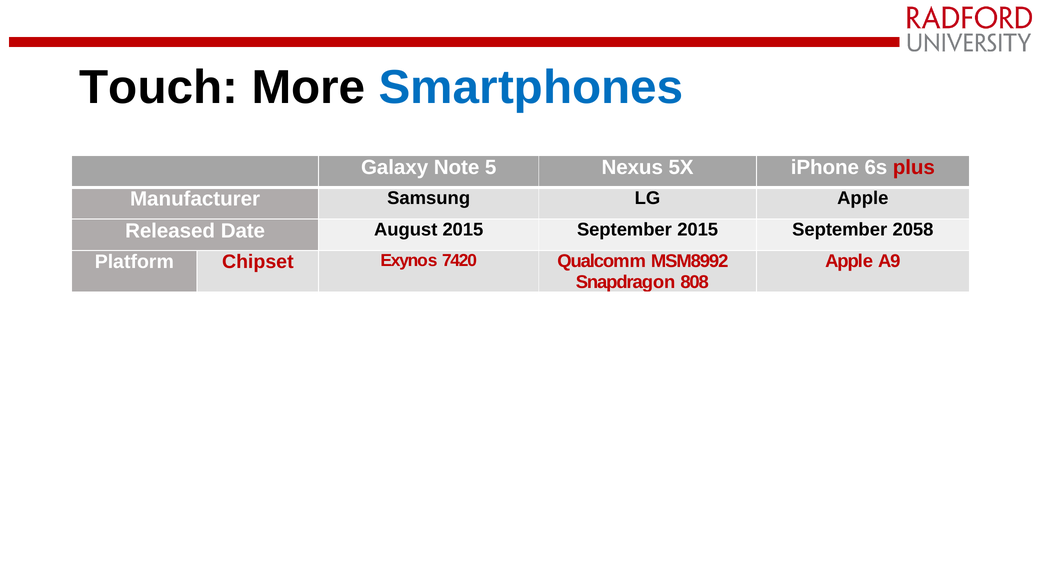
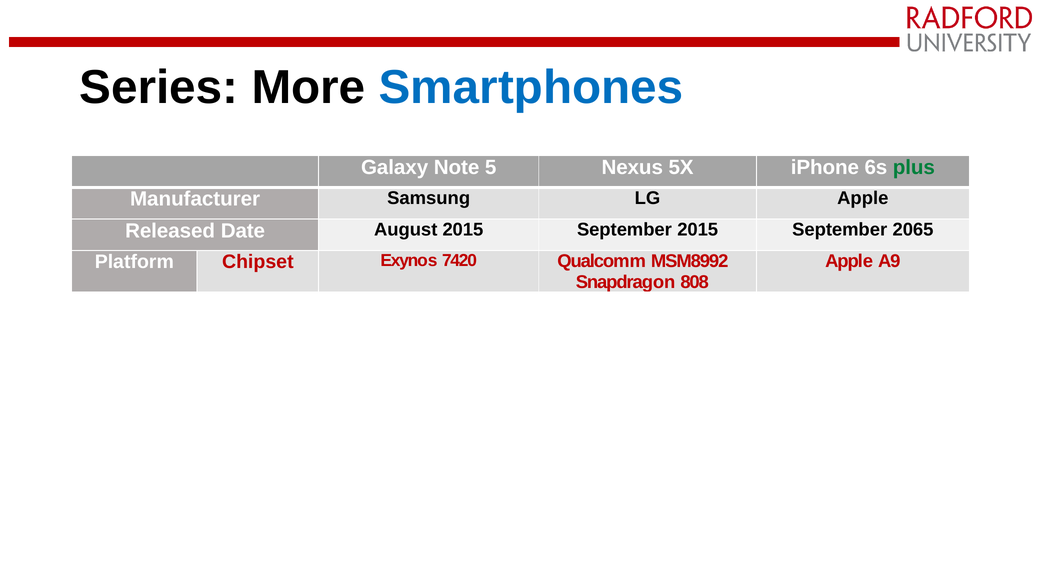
Touch: Touch -> Series (159, 87)
plus colour: red -> green (914, 168)
2058: 2058 -> 2065 (913, 230)
